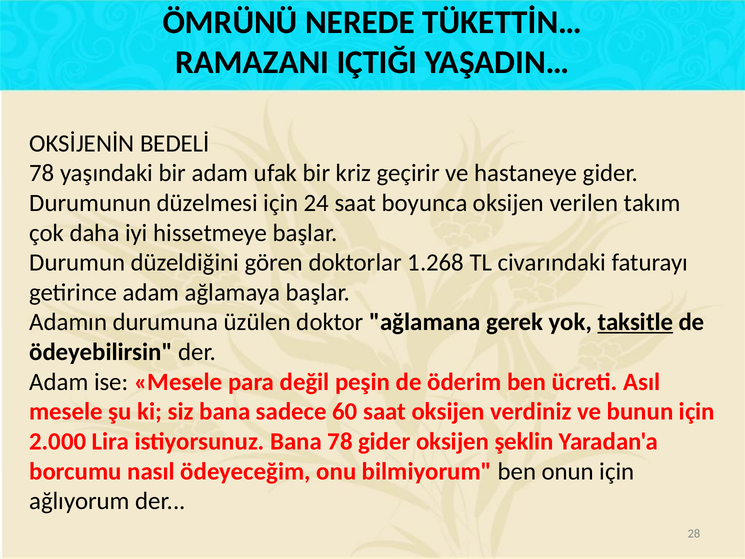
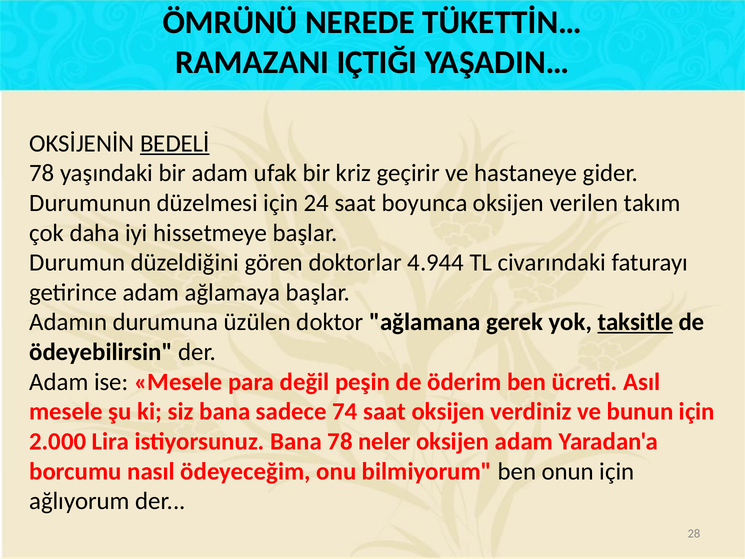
BEDELİ underline: none -> present (175, 143)
1.268: 1.268 -> 4.944 (436, 263)
60: 60 -> 74 (345, 412)
78 gider: gider -> neler (384, 441)
oksijen şeklin: şeklin -> adam (524, 441)
